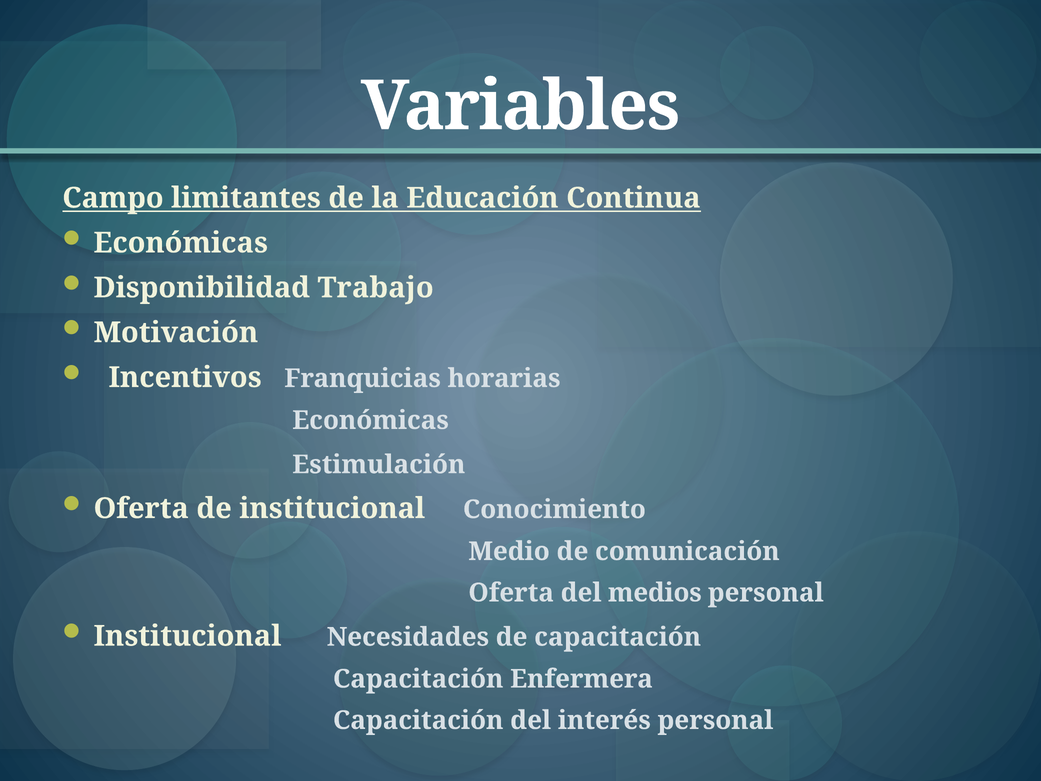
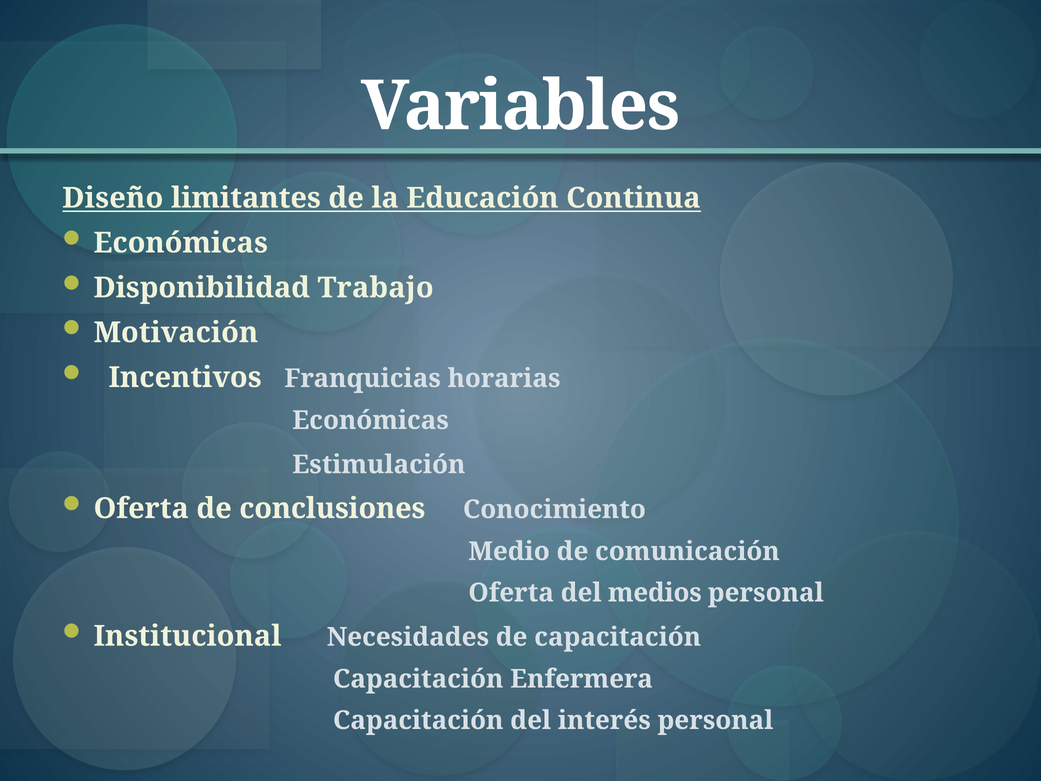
Campo: Campo -> Diseño (113, 198)
de institucional: institucional -> conclusiones (332, 508)
